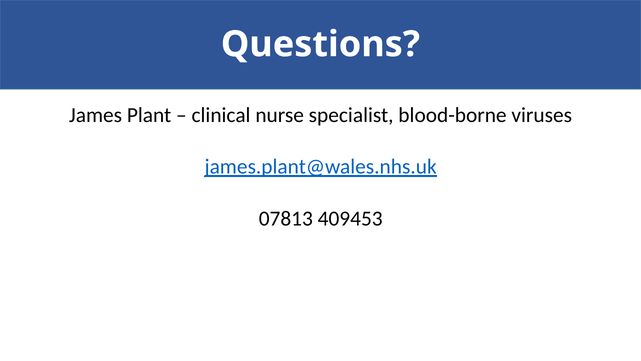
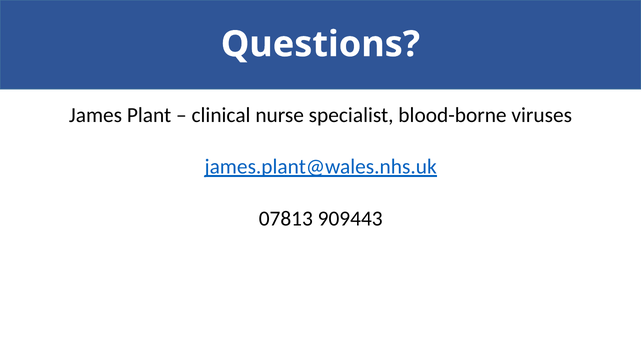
409453: 409453 -> 909443 (350, 218)
